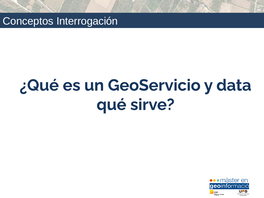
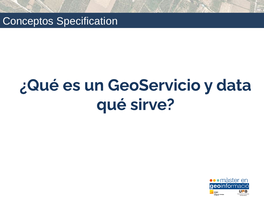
Interrogación: Interrogación -> Specification (87, 21)
